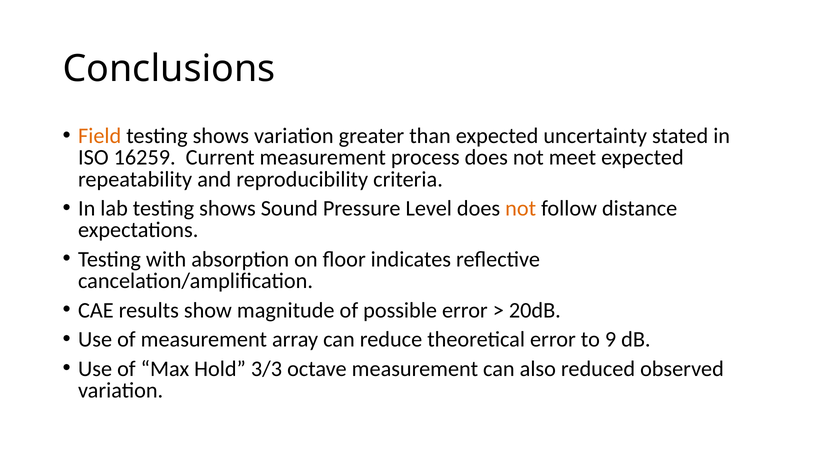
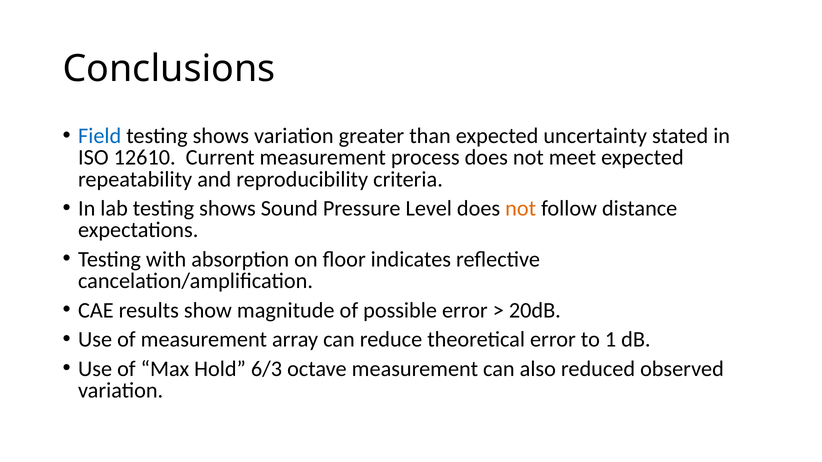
Field colour: orange -> blue (100, 136)
16259: 16259 -> 12610 (145, 158)
9: 9 -> 1 (611, 340)
3/3: 3/3 -> 6/3 (267, 369)
